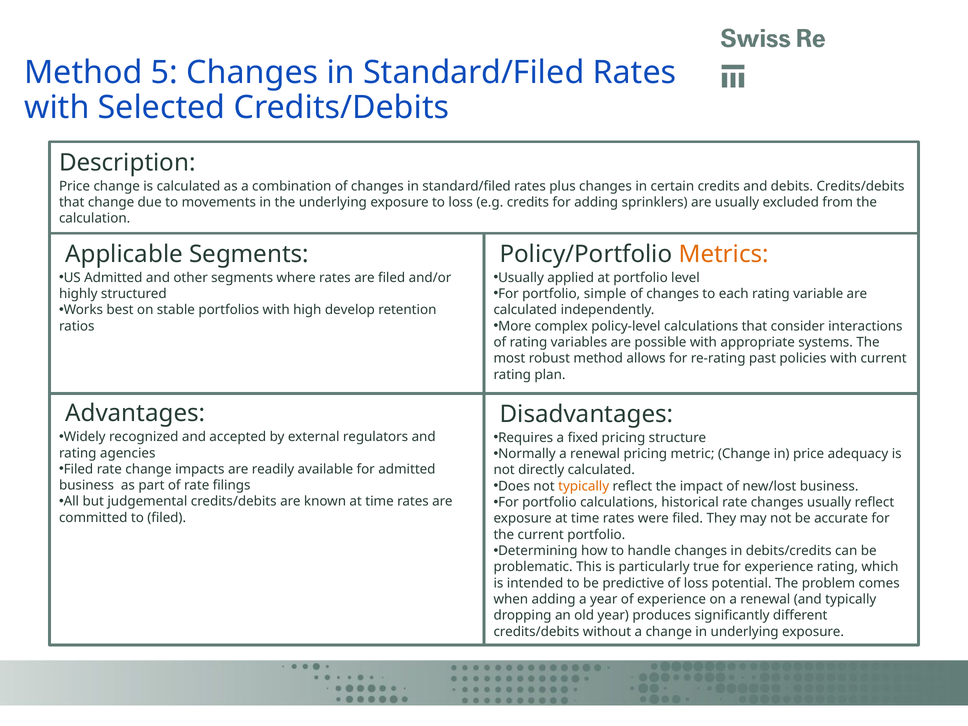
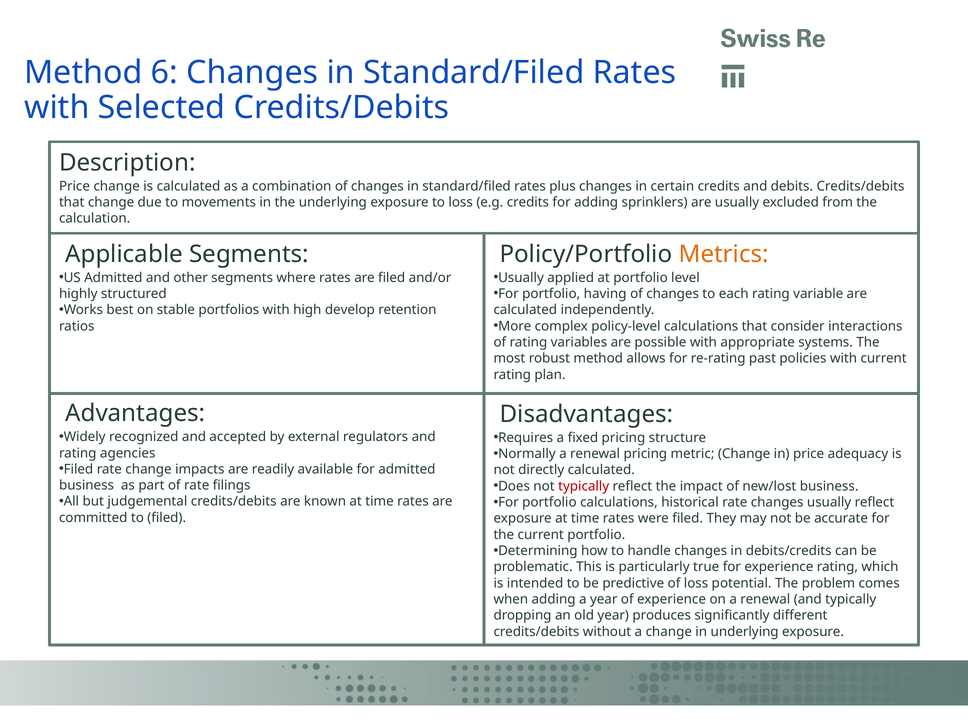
5: 5 -> 6 (164, 73)
simple: simple -> having (605, 294)
typically colour: orange -> red (584, 486)
